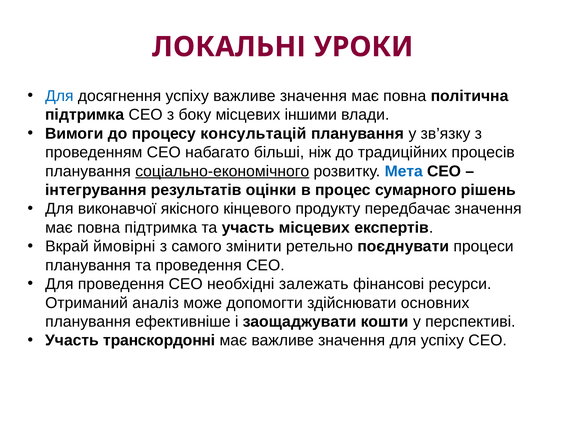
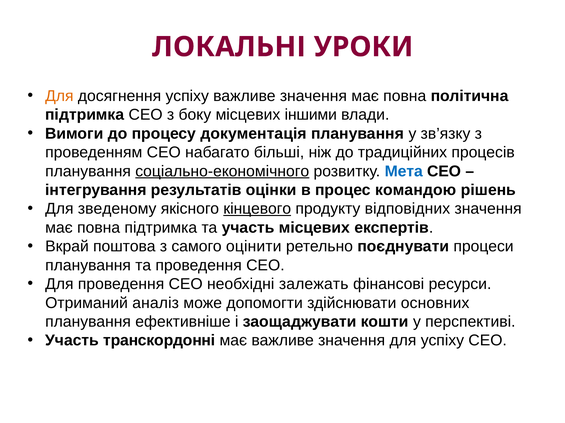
Для colour: blue -> orange (59, 96)
консультацій: консультацій -> документація (254, 134)
сумарного: сумарного -> командою (416, 190)
виконавчої: виконавчої -> зведеному (117, 209)
кінцевого underline: none -> present (257, 209)
передбачає: передбачає -> відповідних (407, 209)
ймовірні: ймовірні -> поштова (124, 247)
змінити: змінити -> оцінити (254, 247)
